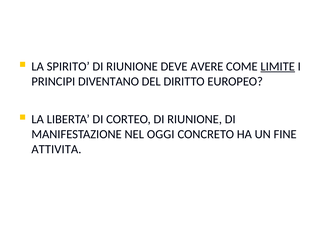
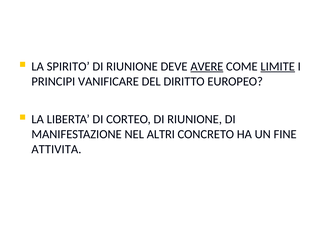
AVERE underline: none -> present (207, 66)
DIVENTANO: DIVENTANO -> VANIFICARE (108, 81)
OGGI: OGGI -> ALTRI (161, 134)
